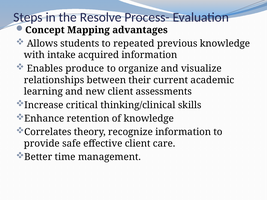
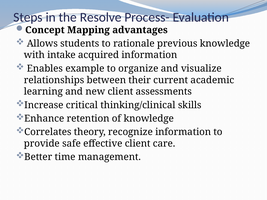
repeated: repeated -> rationale (134, 44)
produce: produce -> example (85, 69)
